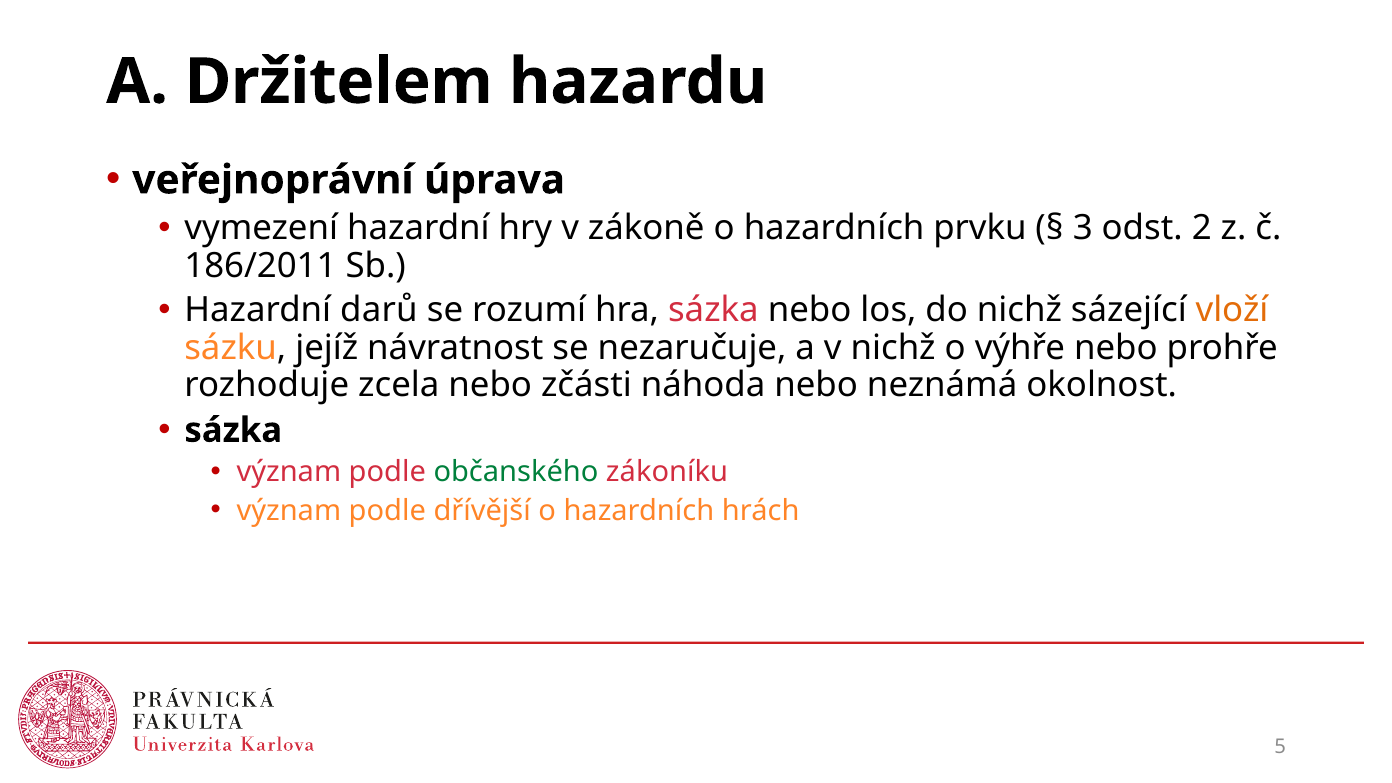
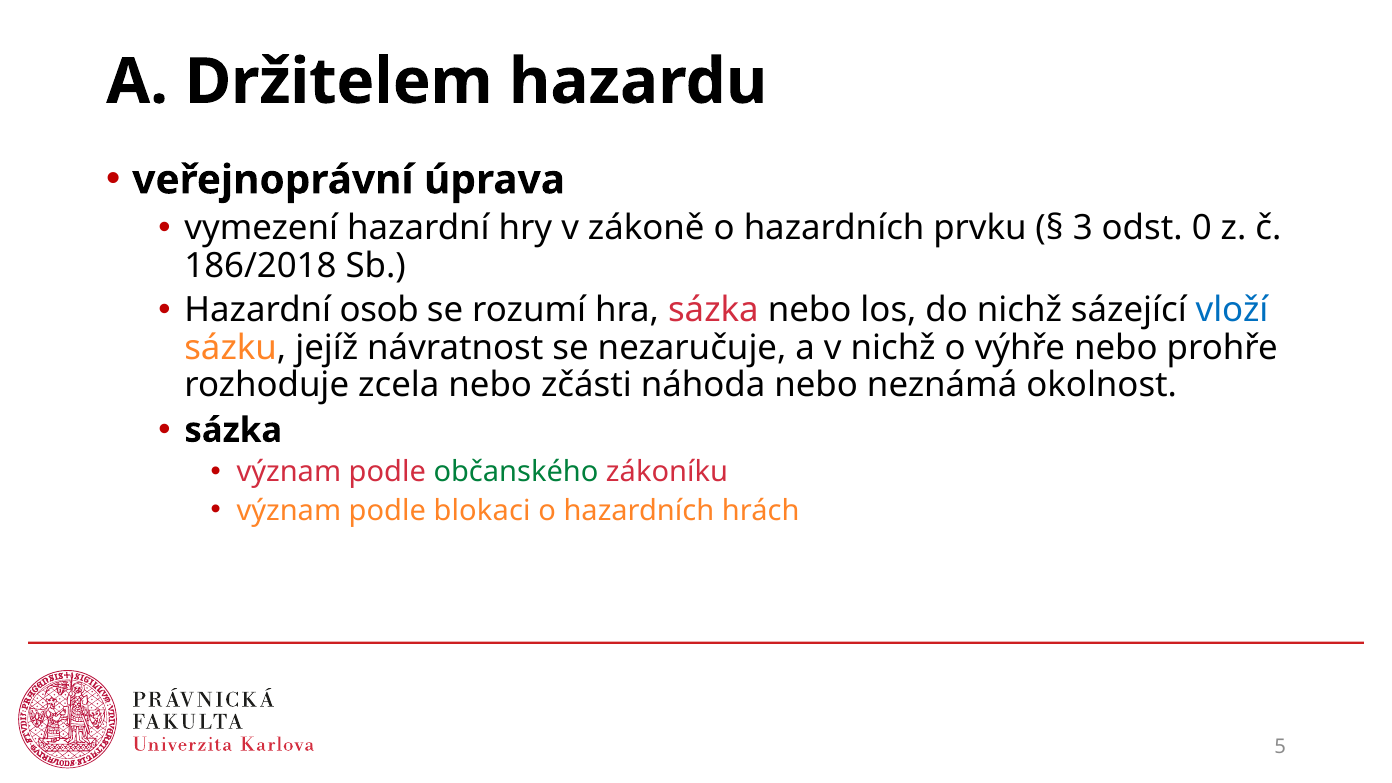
2: 2 -> 0 (1202, 228)
186/2011: 186/2011 -> 186/2018 (260, 266)
darů: darů -> osob (379, 310)
vloží colour: orange -> blue (1232, 310)
dřívější: dřívější -> blokaci (482, 511)
